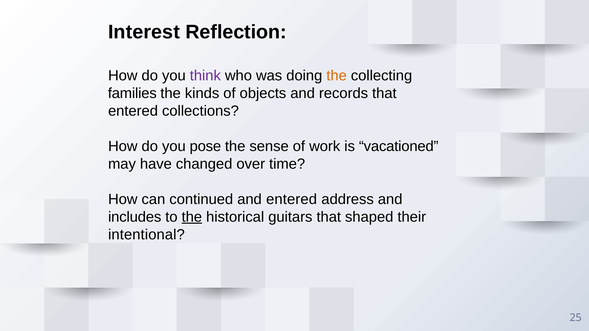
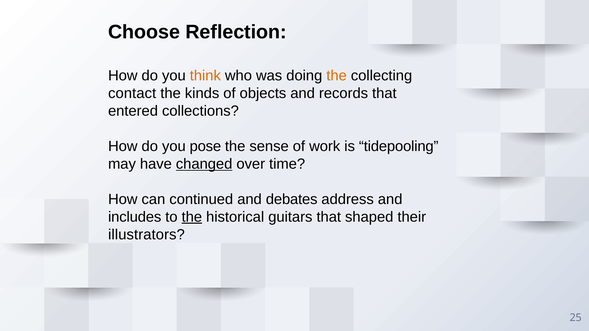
Interest: Interest -> Choose (144, 32)
think colour: purple -> orange (205, 76)
families: families -> contact (132, 93)
vacationed: vacationed -> tidepooling (399, 146)
changed underline: none -> present (204, 164)
and entered: entered -> debates (292, 199)
intentional: intentional -> illustrators (146, 235)
